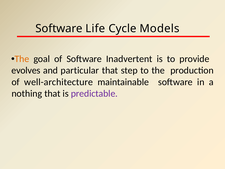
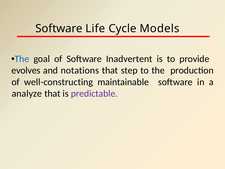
The colour: orange -> blue (22, 59)
particular: particular -> notations (80, 70)
well-architecture: well-architecture -> well-constructing (59, 82)
nothing: nothing -> analyze (27, 93)
